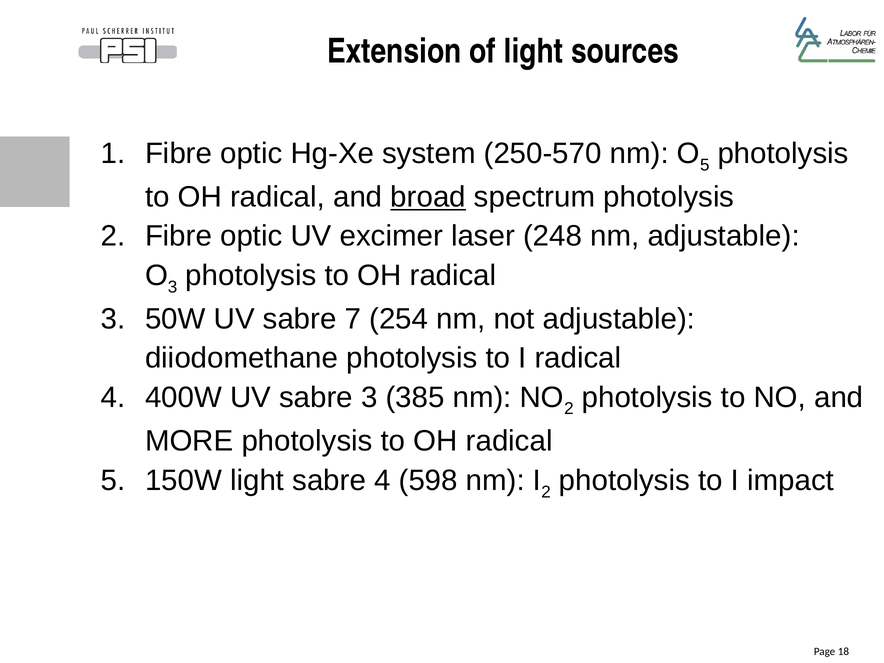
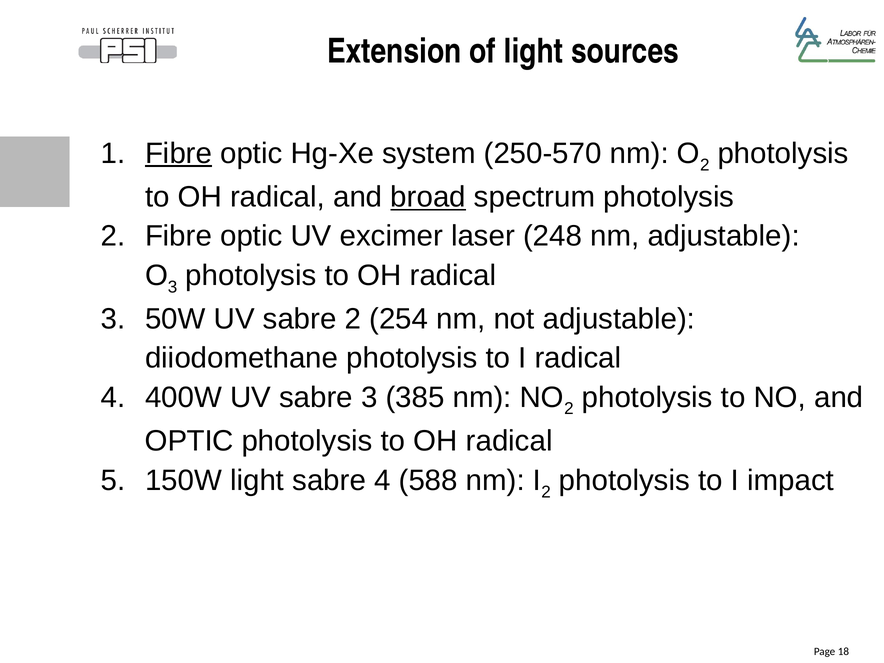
Fibre underline: none -> present (179, 153)
5: 5 -> 2 (705, 165)
sabre 7: 7 -> 2 (353, 319)
MORE: MORE -> OPTIC (189, 441)
598: 598 -> 588 (428, 481)
